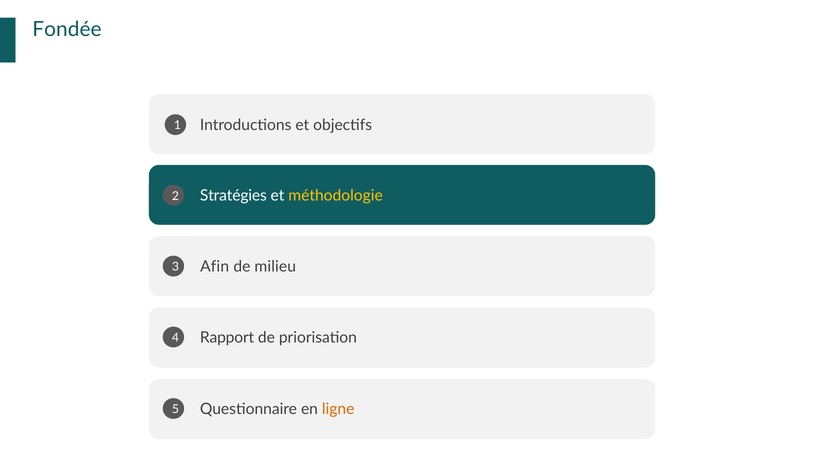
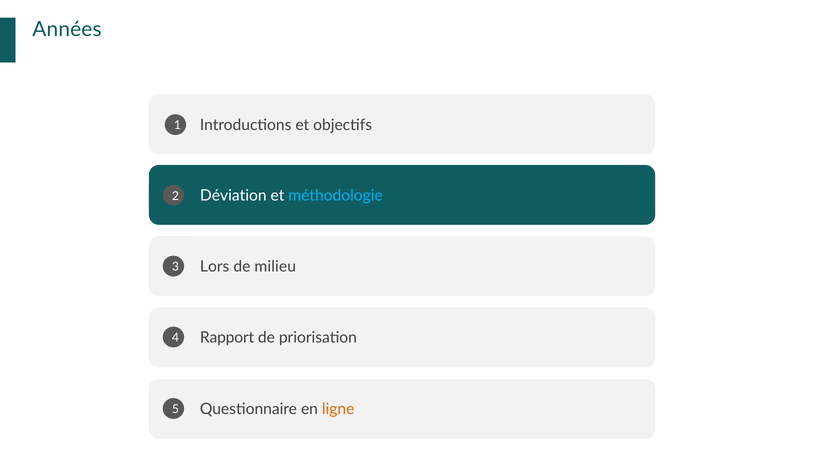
Fondée: Fondée -> Années (67, 29)
Stratégies: Stratégies -> Déviation (233, 195)
méthodologie colour: yellow -> light blue (336, 195)
Afin: Afin -> Lors (215, 266)
